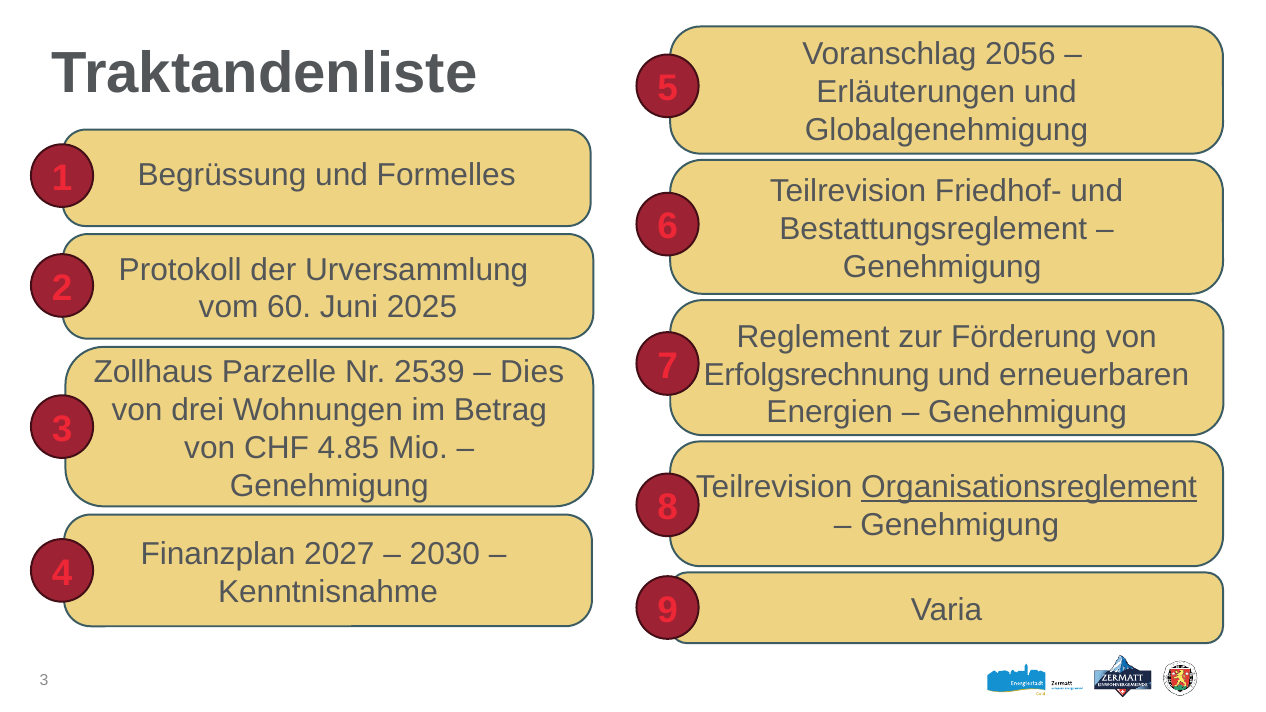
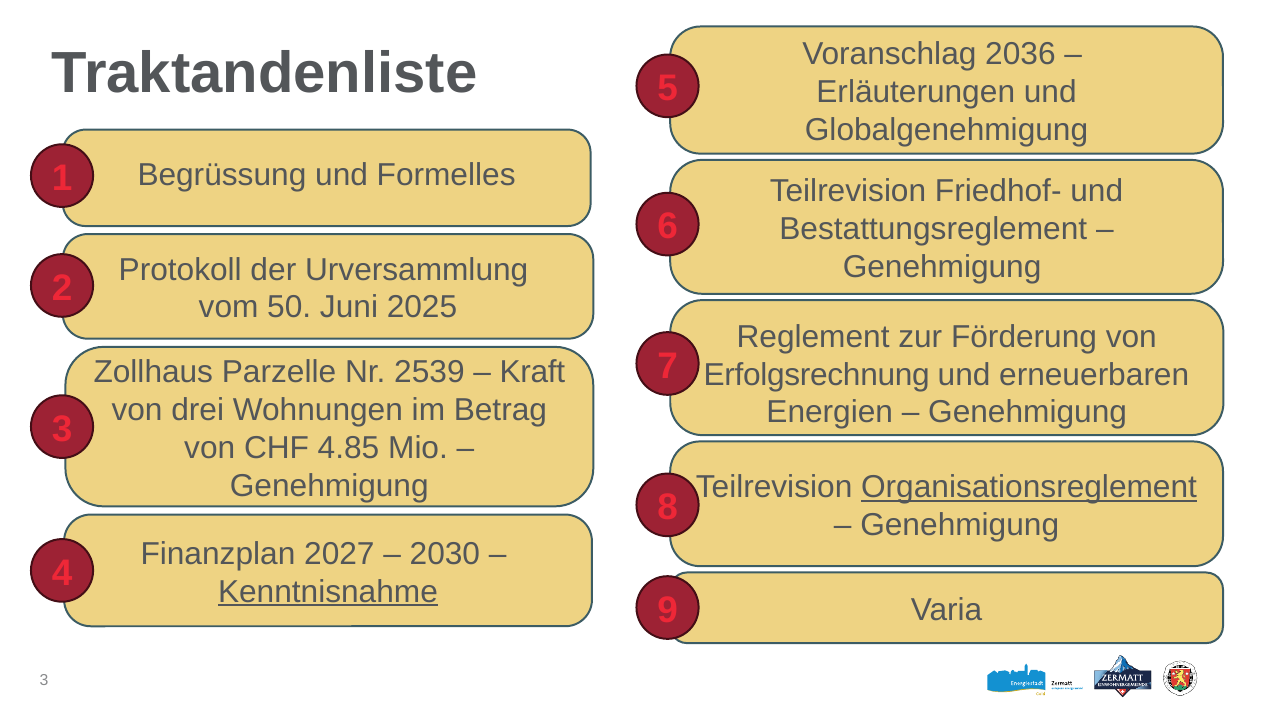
2056: 2056 -> 2036 (1020, 54)
60: 60 -> 50 (289, 308)
Dies: Dies -> Kraft (532, 372)
Kenntnisnahme underline: none -> present (328, 592)
